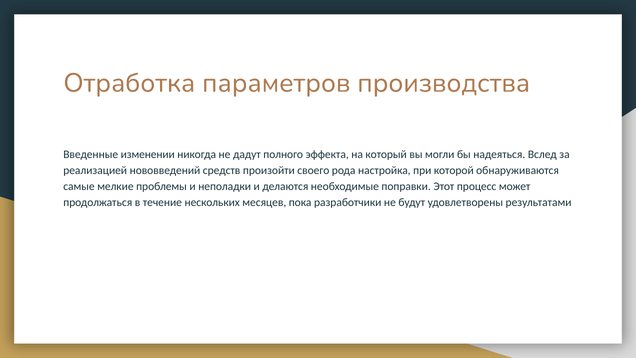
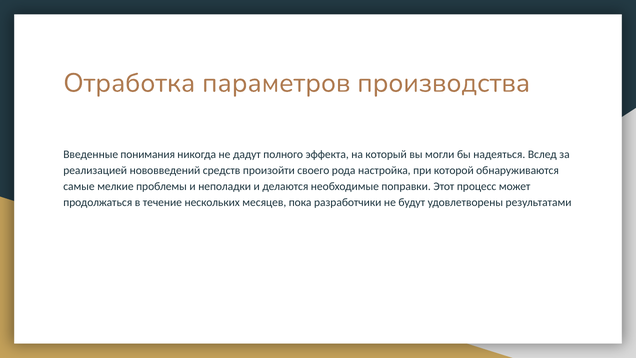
изменении: изменении -> понимания (148, 155)
